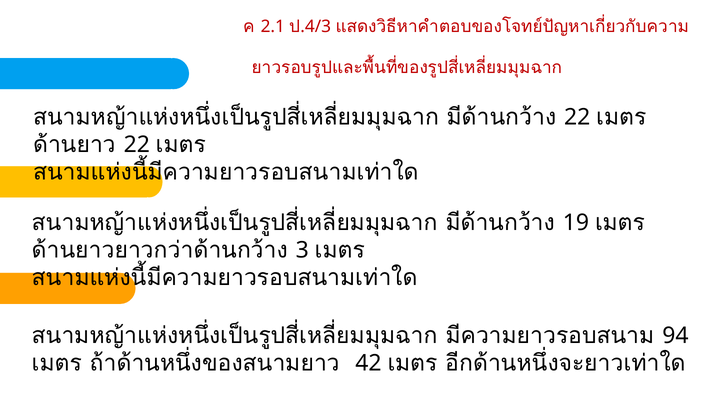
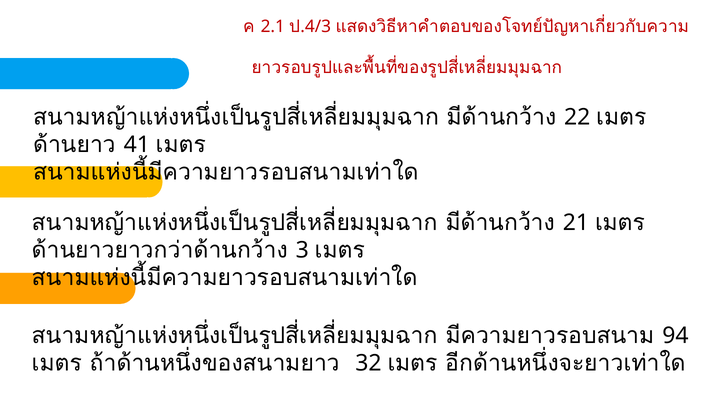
22: 22 -> 41 (137, 145)
19: 19 -> 21 (576, 222)
42: 42 -> 32 (368, 363)
